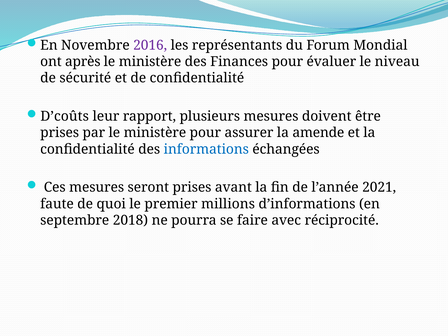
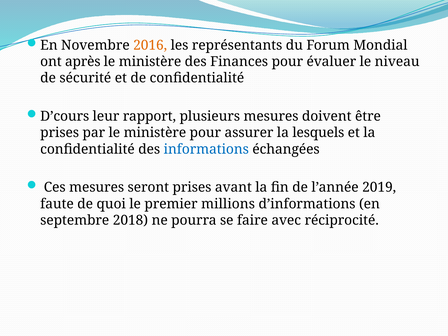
2016 colour: purple -> orange (150, 45)
D’coûts: D’coûts -> D’cours (65, 116)
amende: amende -> lesquels (318, 133)
2021: 2021 -> 2019 (379, 187)
